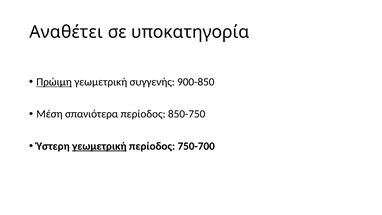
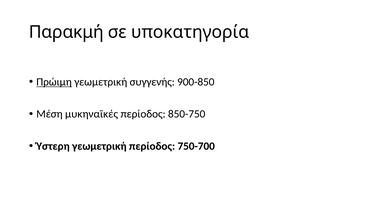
Αναθέτει: Αναθέτει -> Παρακμή (66, 32)
σπανιότερα: σπανιότερα -> μυκηναϊκές (92, 114)
γεωμετρική underline: present -> none (99, 146)
